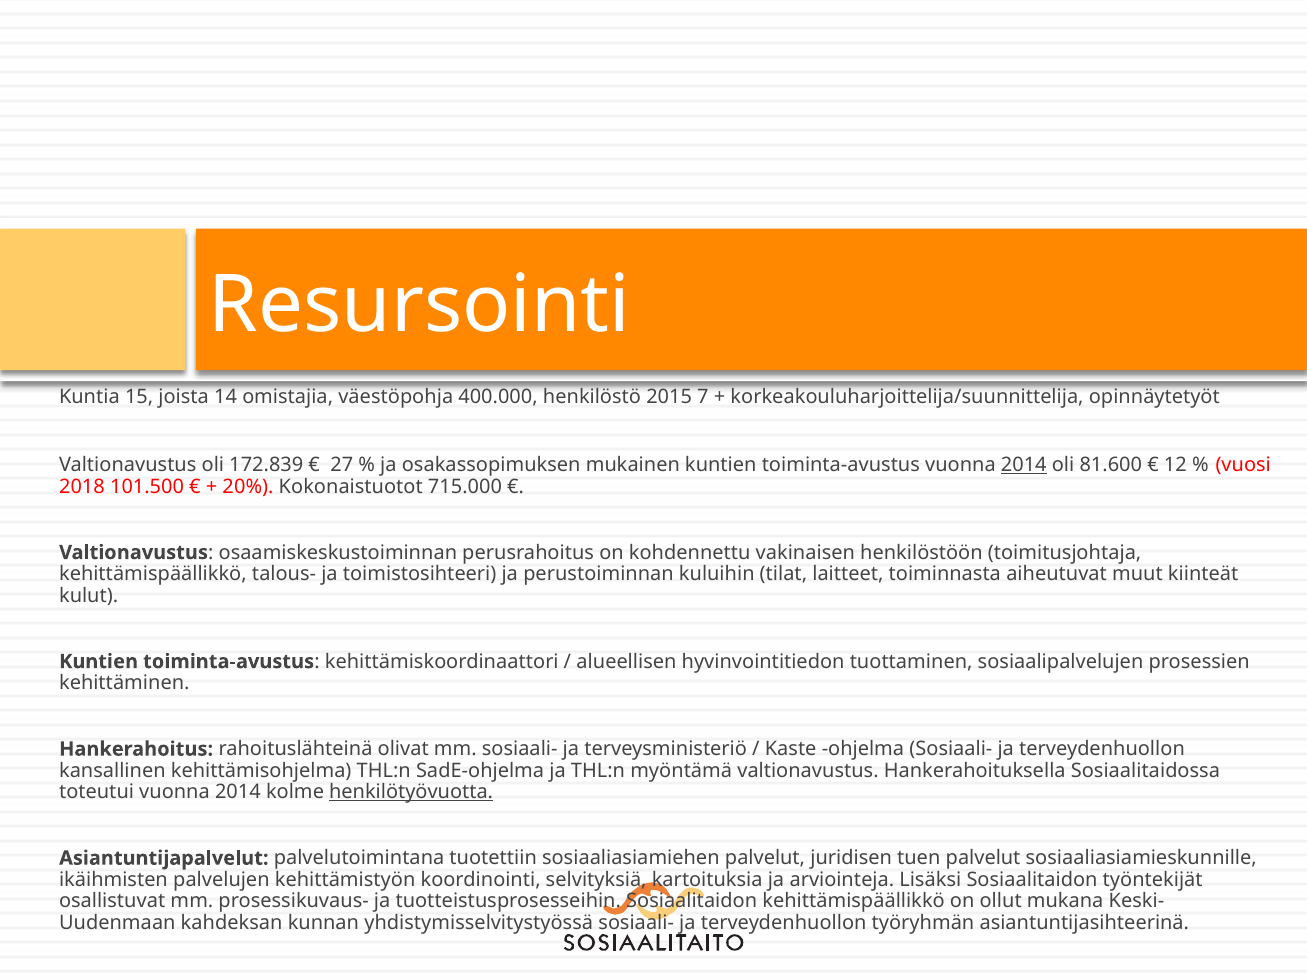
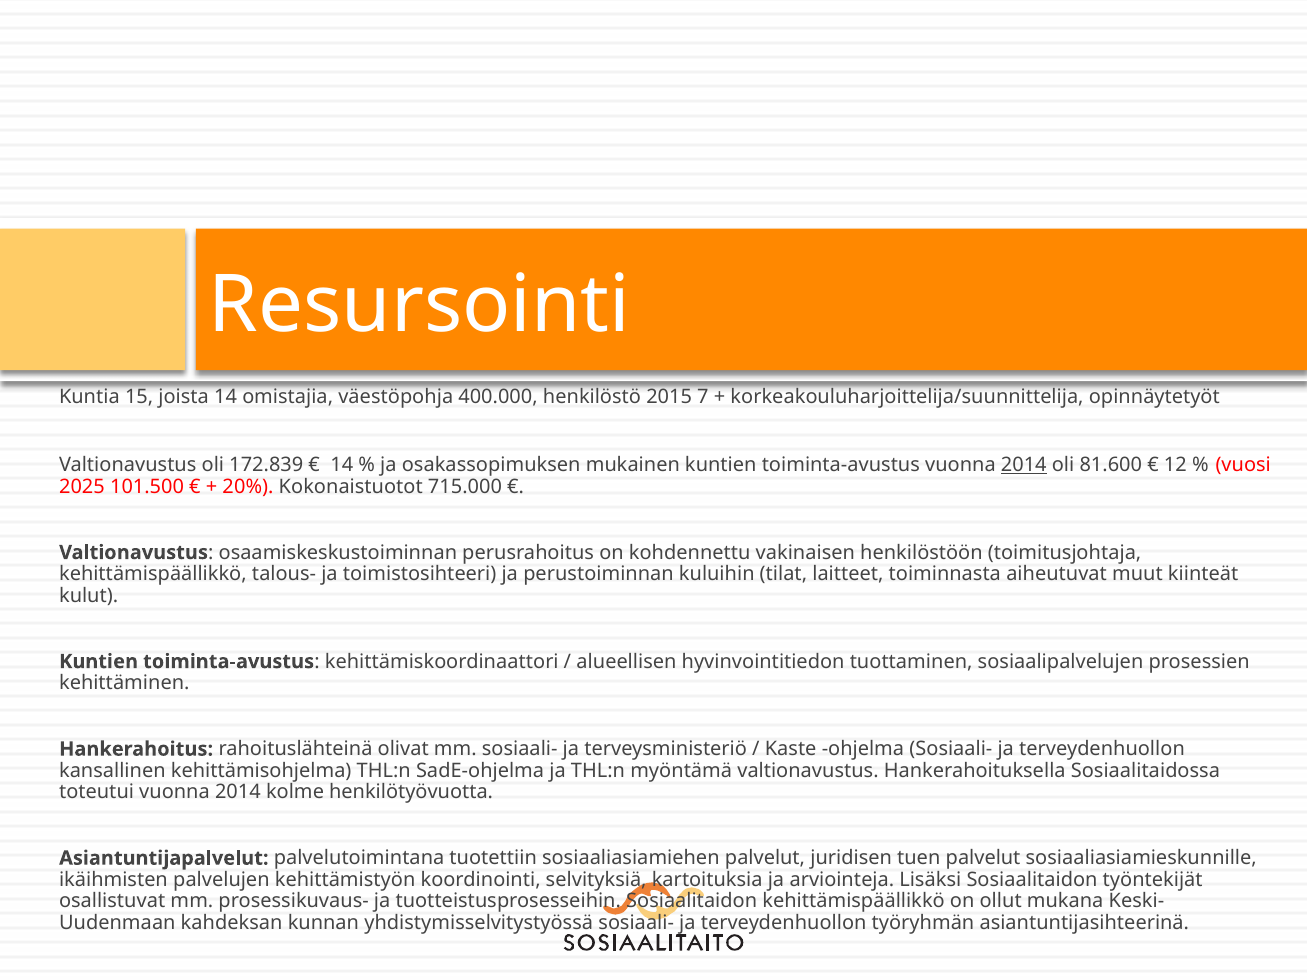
27: 27 -> 14 (342, 465)
2018: 2018 -> 2025 (82, 487)
henkilötyövuotta underline: present -> none (411, 792)
